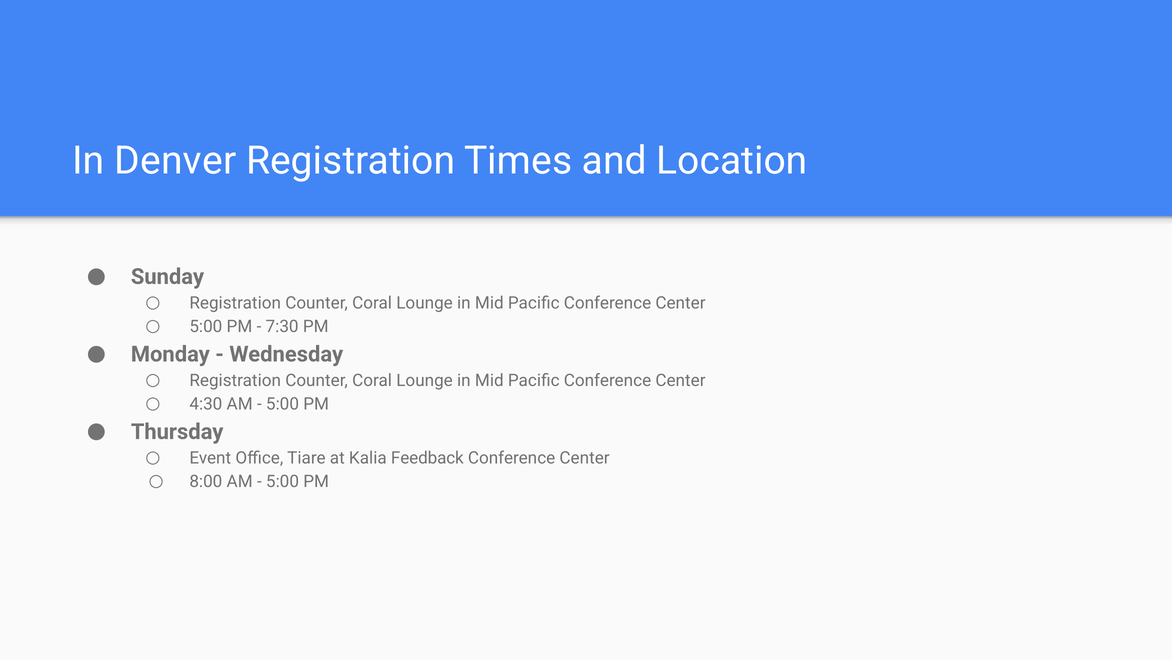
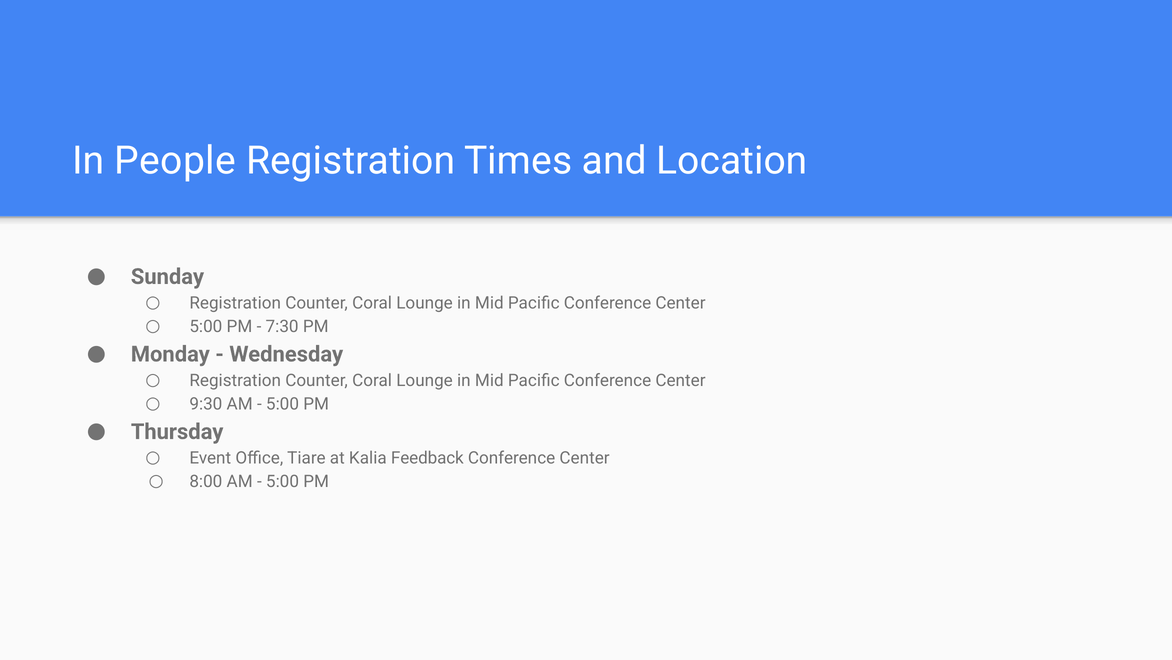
Denver: Denver -> People (175, 161)
4:30: 4:30 -> 9:30 (206, 404)
